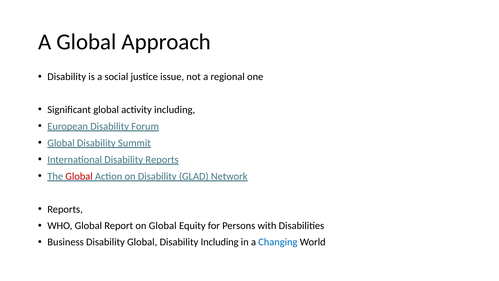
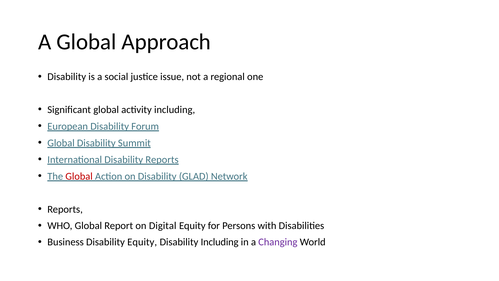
on Global: Global -> Digital (163, 226)
Disability Global: Global -> Equity (142, 242)
Changing colour: blue -> purple (278, 242)
